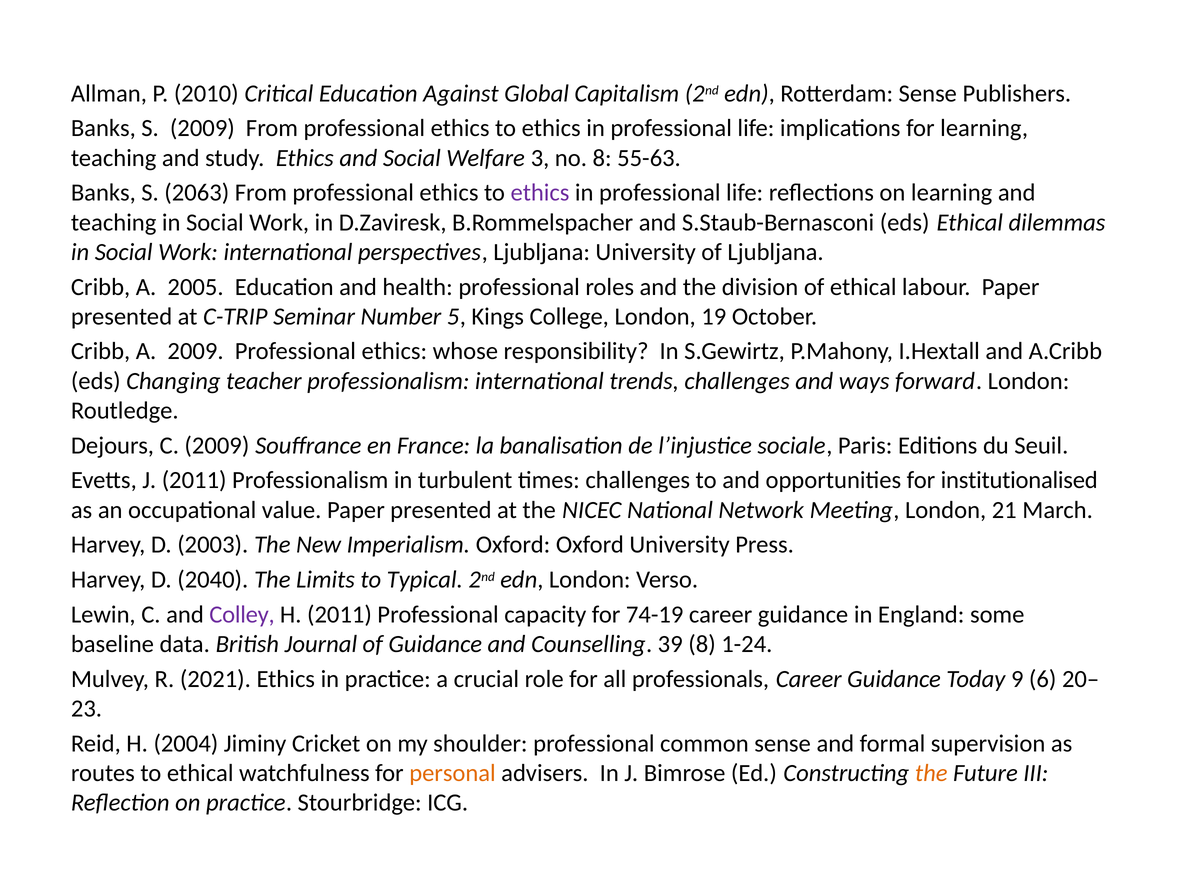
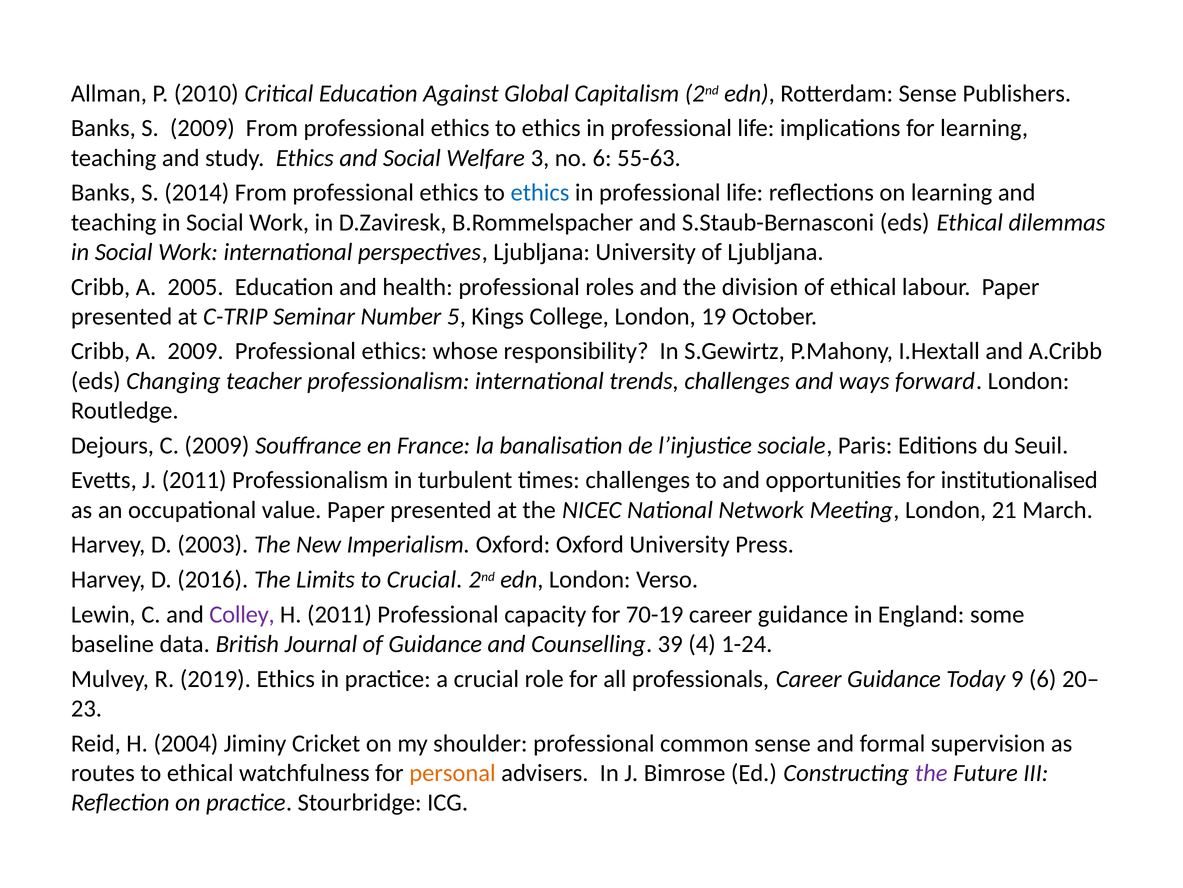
no 8: 8 -> 6 (602, 158)
2063: 2063 -> 2014 (197, 193)
ethics colour: purple -> blue (540, 193)
2040: 2040 -> 2016 (213, 579)
to Typical: Typical -> Crucial (425, 579)
74-19: 74-19 -> 70-19 (655, 614)
39 8: 8 -> 4 (702, 644)
2021: 2021 -> 2019 (215, 678)
the colour: orange -> purple (931, 772)
